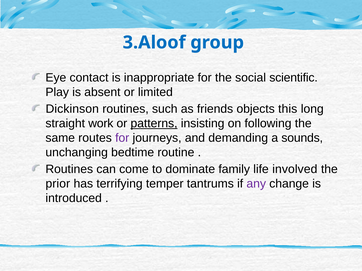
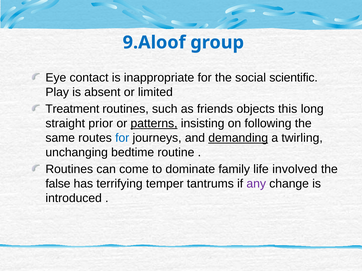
3.Aloof: 3.Aloof -> 9.Aloof (154, 43)
Dickinson: Dickinson -> Treatment (72, 109)
work: work -> prior (101, 124)
for colour: purple -> blue (122, 138)
demanding underline: none -> present (238, 138)
sounds: sounds -> twirling (302, 138)
prior: prior -> false (58, 184)
